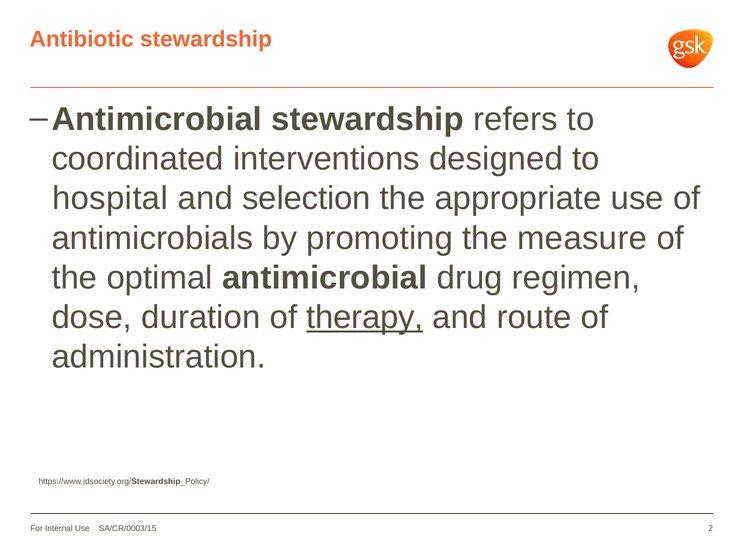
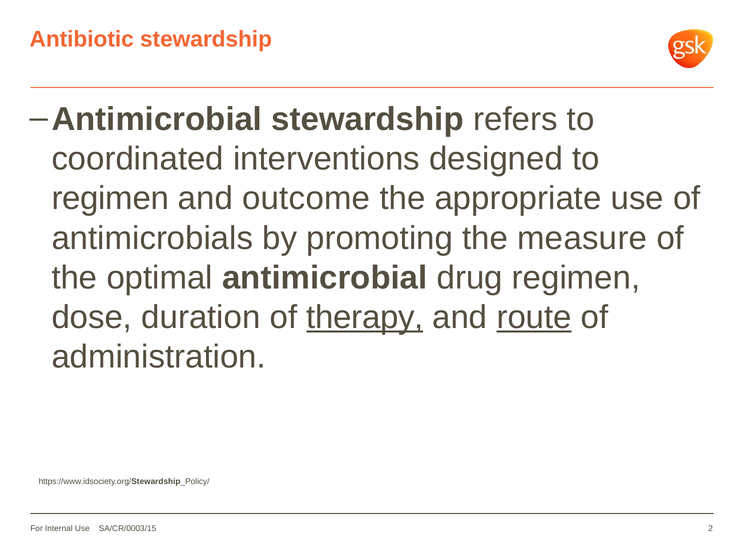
hospital: hospital -> regimen (110, 198)
selection: selection -> outcome (306, 198)
route underline: none -> present (534, 317)
